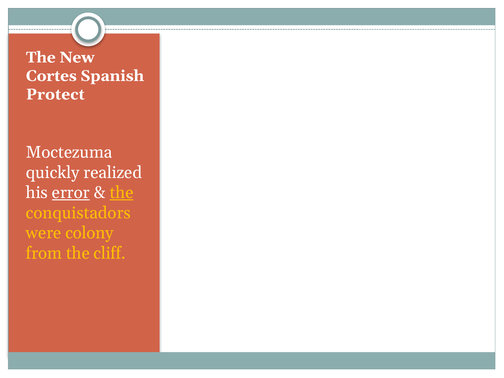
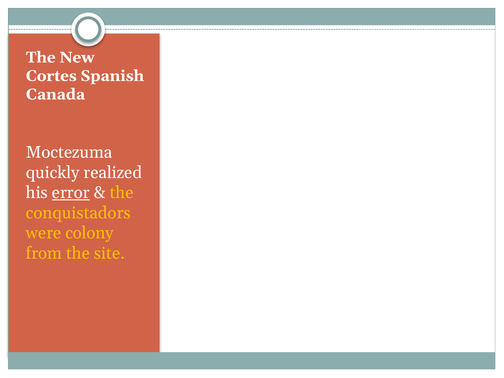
Protect: Protect -> Canada (55, 94)
the underline: present -> none (122, 193)
cliff: cliff -> site (109, 253)
